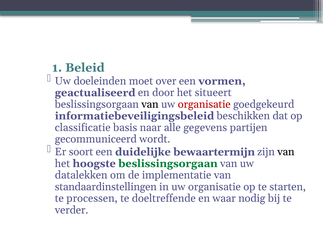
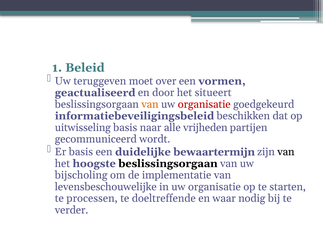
doeleinden: doeleinden -> teruggeven (100, 81)
van colour: black -> orange (150, 104)
classificatie: classificatie -> uitwisseling (83, 128)
gegevens: gegevens -> vrijheden (205, 128)
Er soort: soort -> basis (81, 152)
beslissingsorgaan colour: green -> black (168, 164)
datalekken: datalekken -> bijscholing (81, 175)
standaardinstellingen: standaardinstellingen -> levensbeschouwelijke (106, 187)
